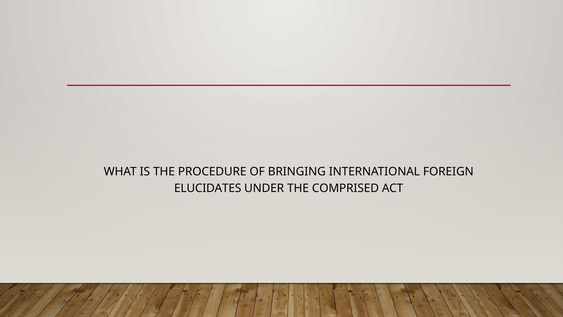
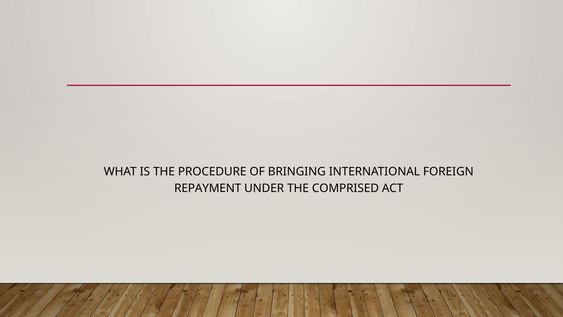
ELUCIDATES: ELUCIDATES -> REPAYMENT (208, 188)
